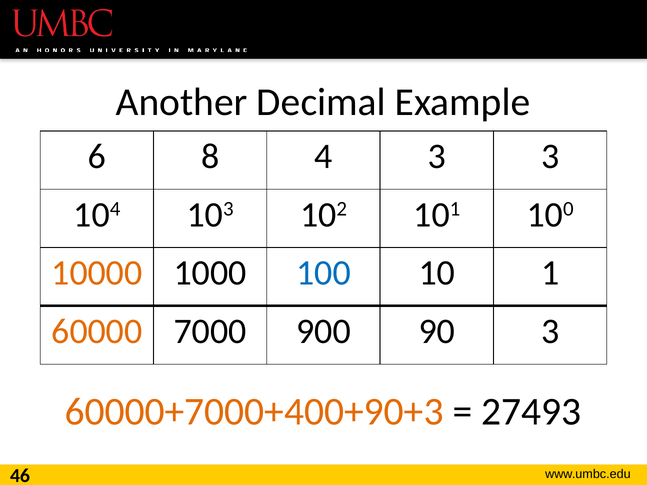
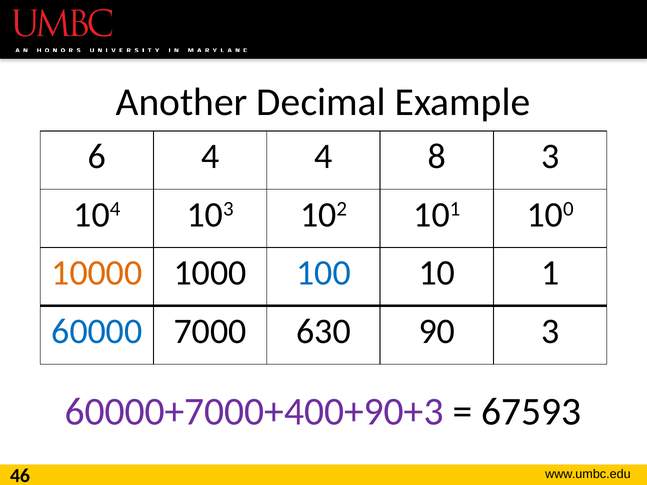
6 8: 8 -> 4 (210, 157)
4 3: 3 -> 8 (437, 157)
60000 colour: orange -> blue (97, 332)
900: 900 -> 630 (323, 332)
60000+7000+400+90+3 colour: orange -> purple (254, 412)
27493: 27493 -> 67593 (531, 412)
